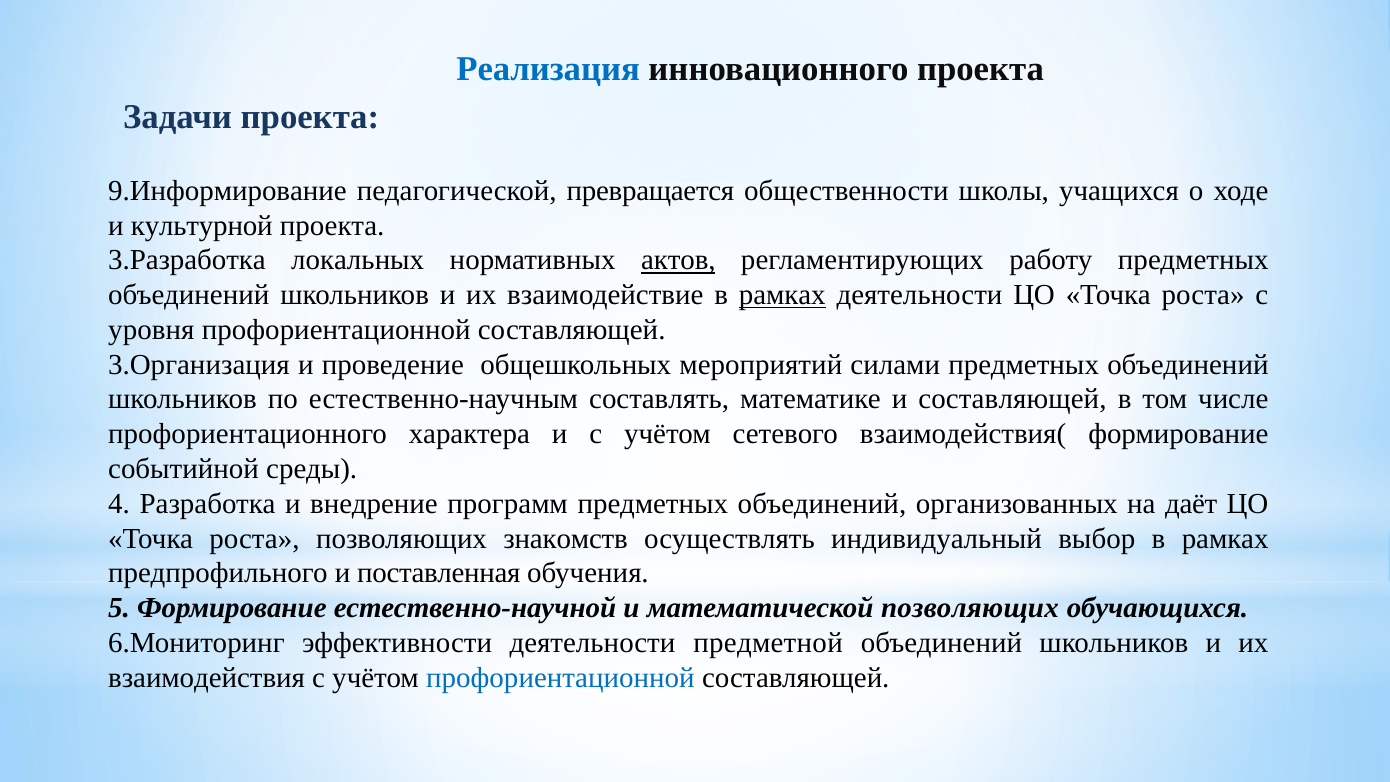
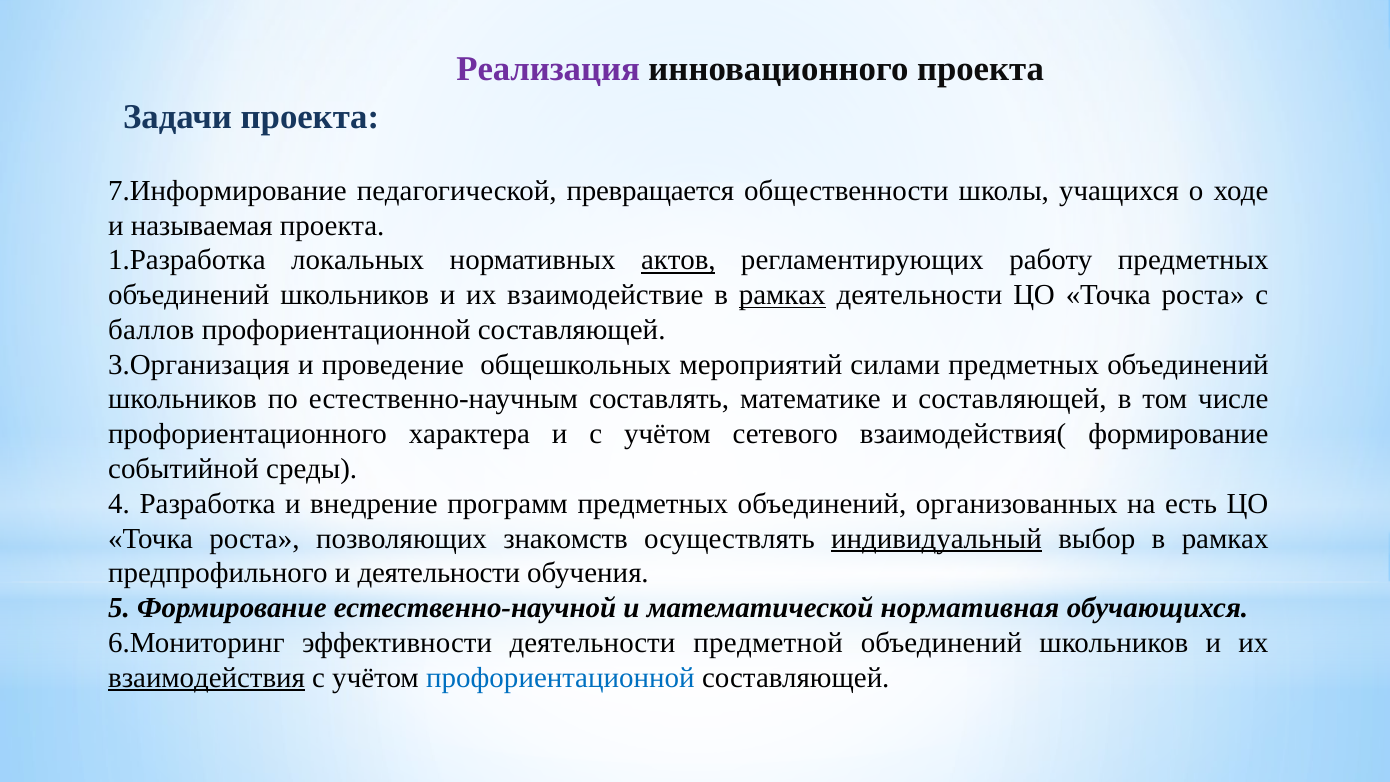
Реализация colour: blue -> purple (548, 69)
9.Информирование: 9.Информирование -> 7.Информирование (227, 191)
культурной: культурной -> называемая (202, 226)
3.Разработка: 3.Разработка -> 1.Разработка (187, 260)
уровня: уровня -> баллов (151, 330)
даёт: даёт -> есть (1191, 504)
индивидуальный underline: none -> present (937, 538)
и поставленная: поставленная -> деятельности (439, 573)
математической позволяющих: позволяющих -> нормативная (970, 608)
взаимодействия underline: none -> present (207, 677)
